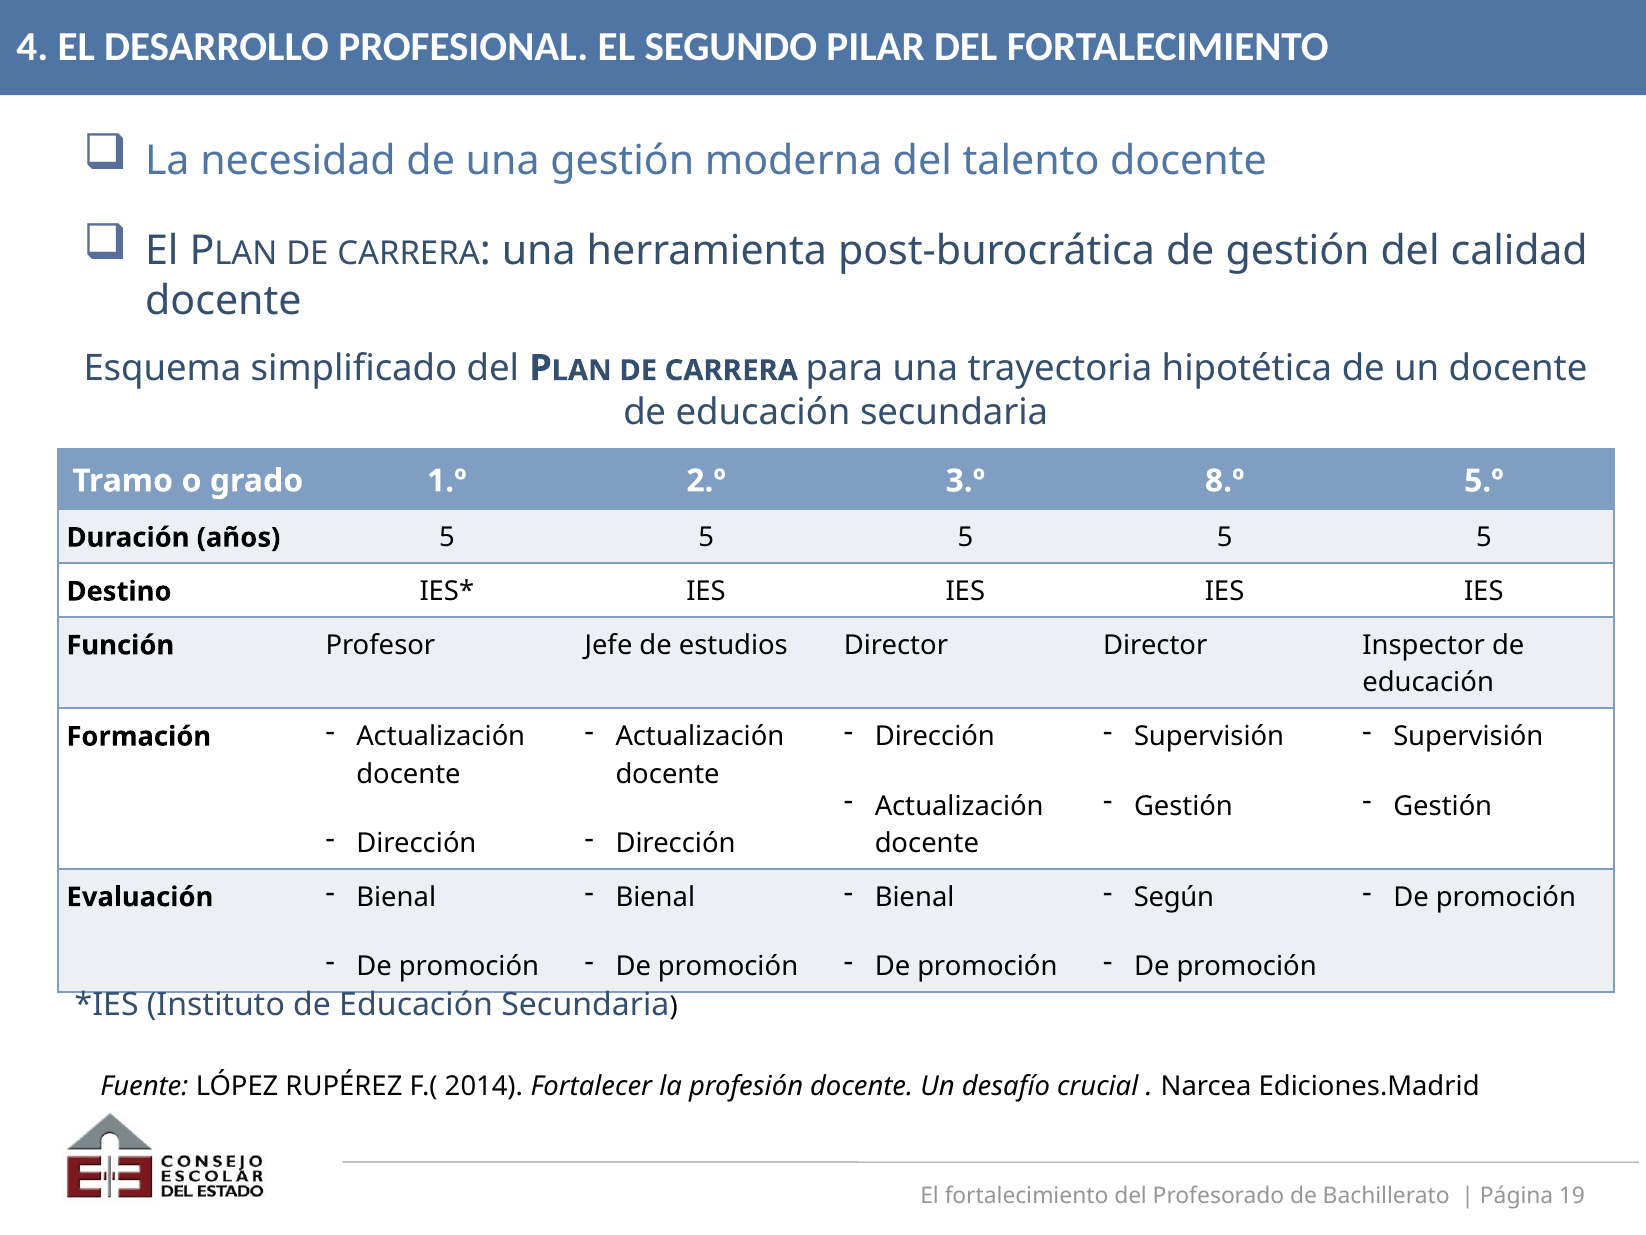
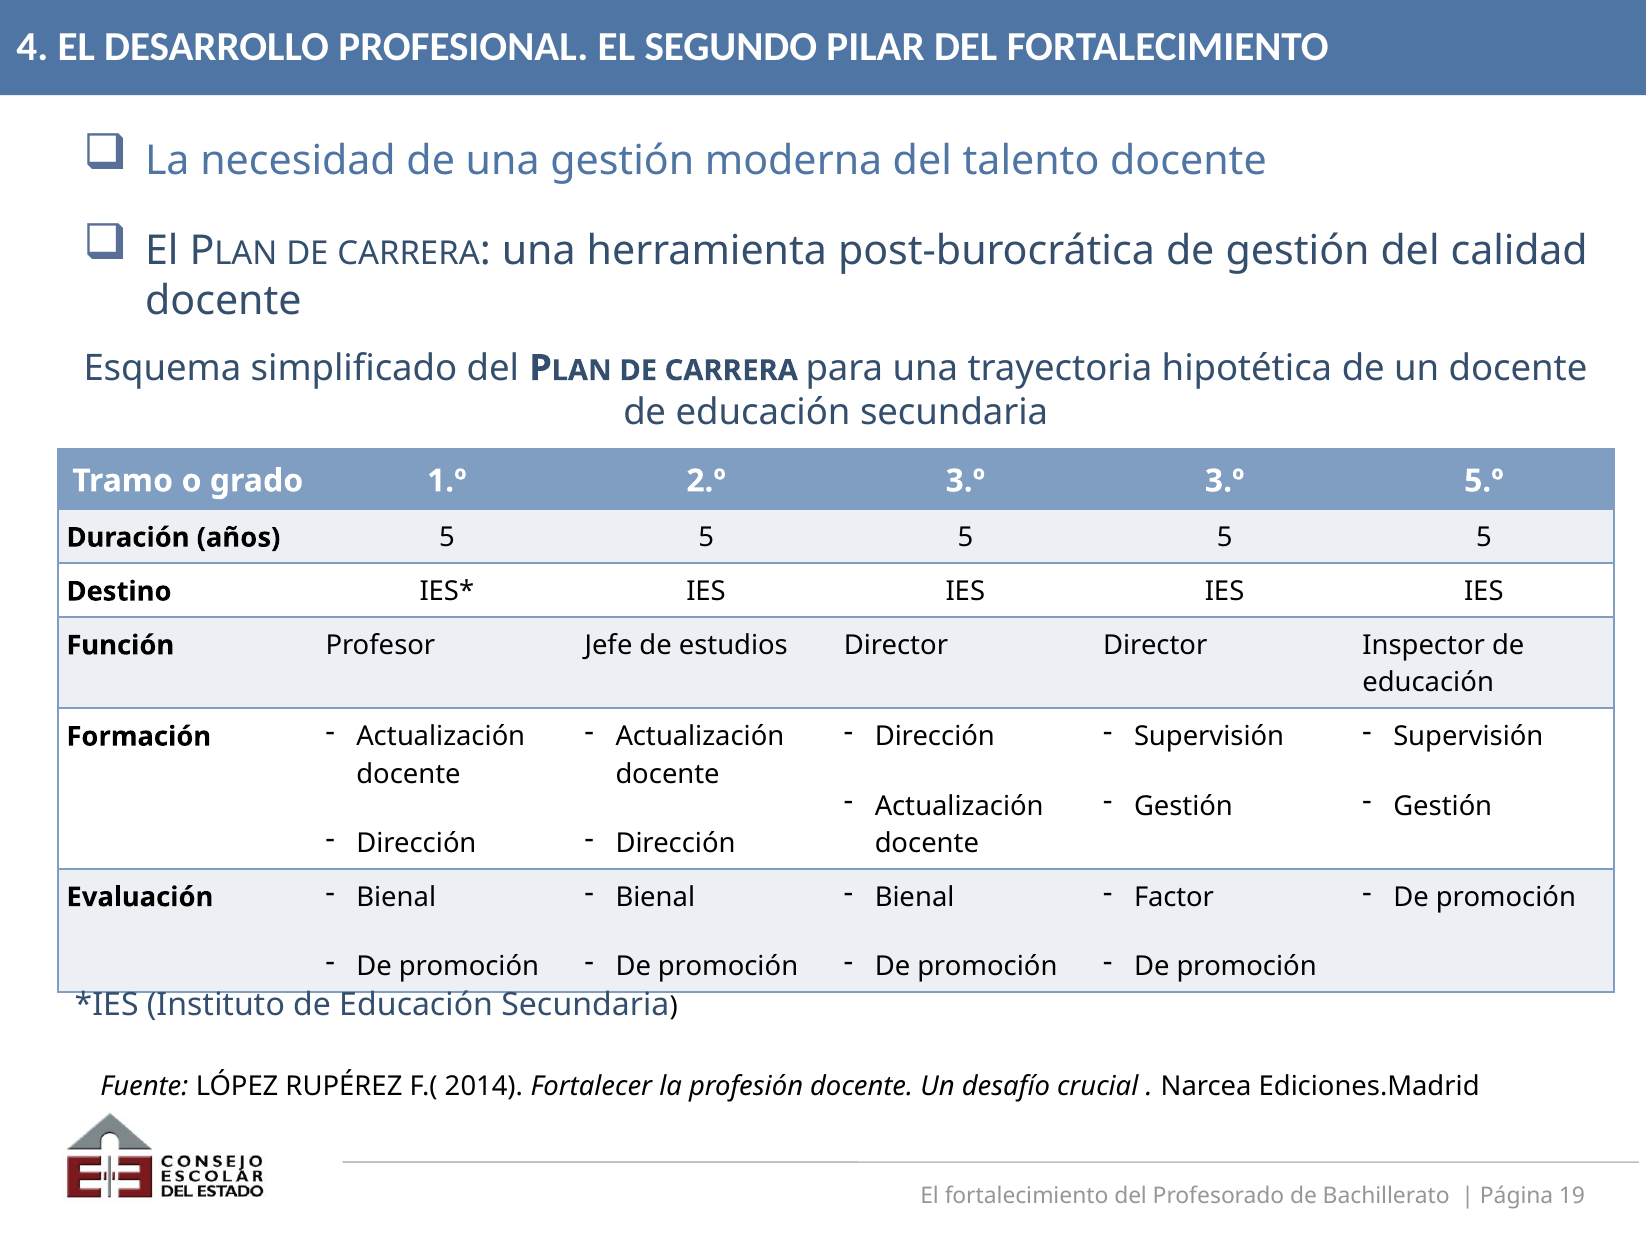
3.º 8.º: 8.º -> 3.º (1225, 481)
Según: Según -> Factor (1174, 897)
